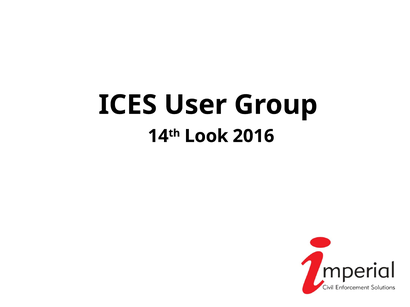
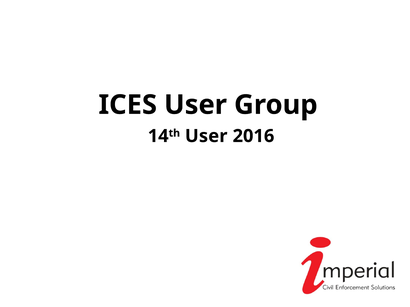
Look: Look -> User (206, 136)
